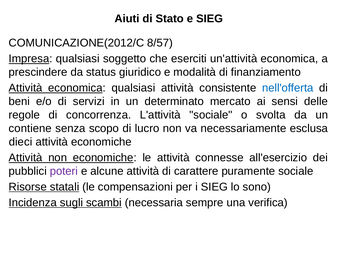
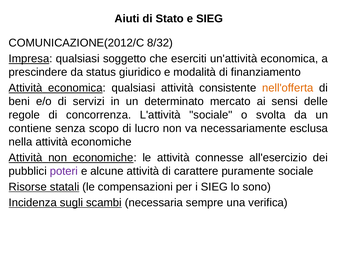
8/57: 8/57 -> 8/32 (160, 43)
nell'offerta colour: blue -> orange (288, 88)
dieci: dieci -> nella (21, 142)
